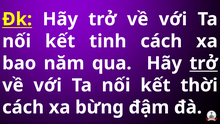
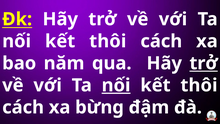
tinh: tinh -> thôi (108, 41)
nối underline: none -> present (116, 85)
thời: thời -> thôi (199, 85)
